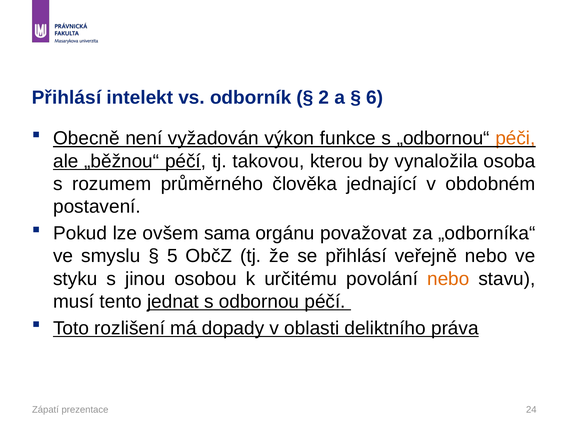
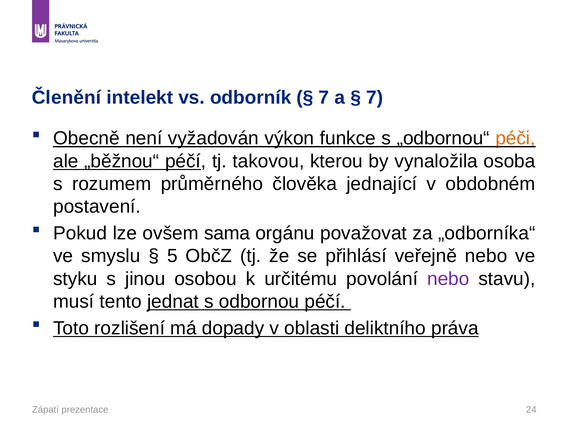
Přihlásí: Přihlásí -> Členění (67, 98)
2: 2 -> 7 (324, 98)
6: 6 -> 7 (375, 98)
nebo colour: orange -> purple (448, 279)
